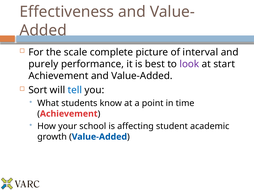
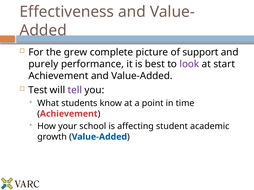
scale: scale -> grew (76, 52)
interval: interval -> support (200, 52)
Sort: Sort -> Test (38, 90)
tell colour: blue -> purple (75, 90)
